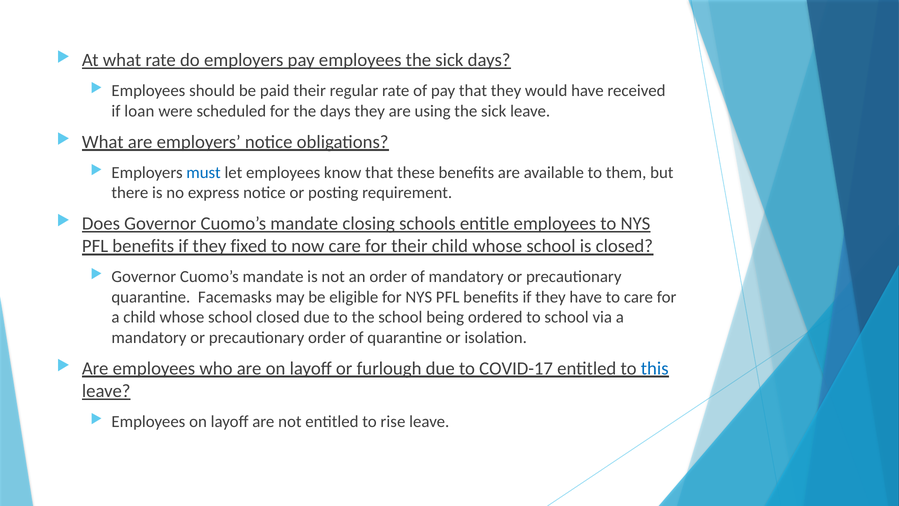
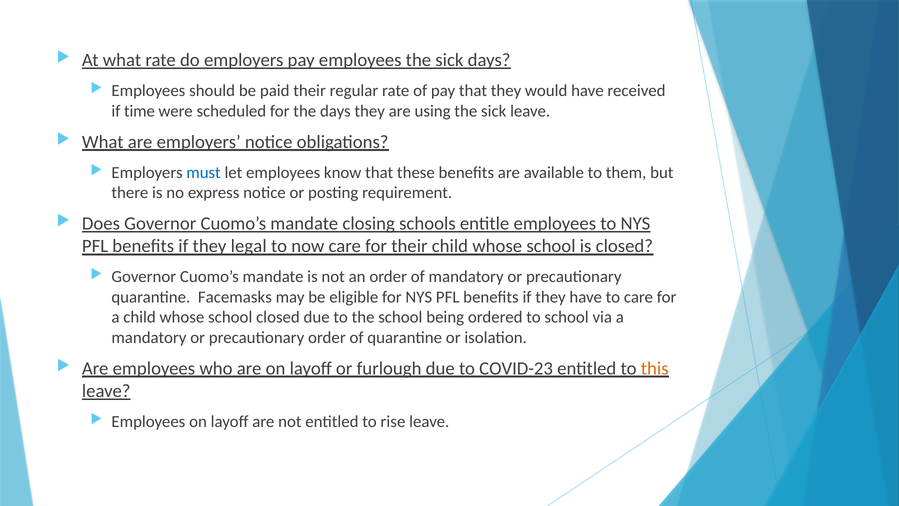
loan: loan -> time (139, 111)
fixed: fixed -> legal (249, 246)
COVID-17: COVID-17 -> COVID-23 (516, 368)
this colour: blue -> orange (655, 368)
